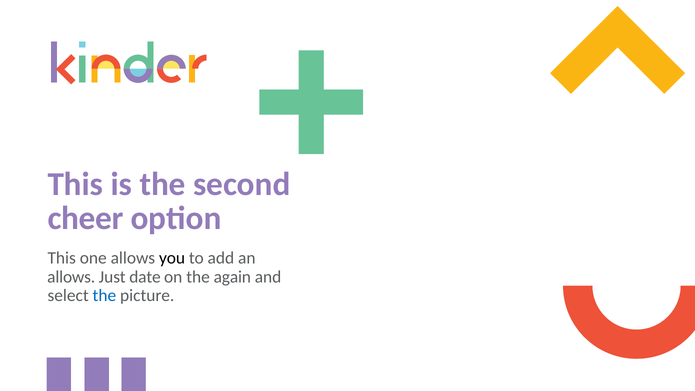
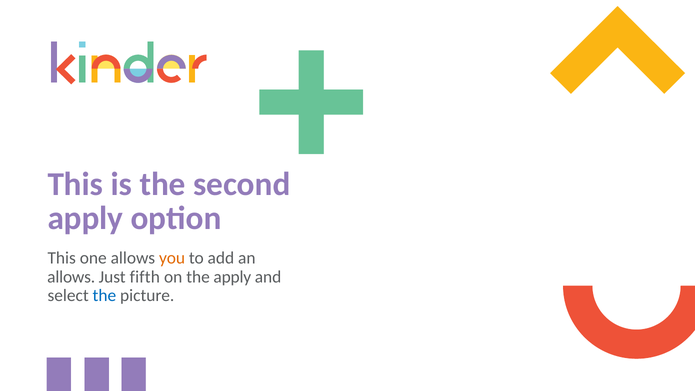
cheer: cheer -> apply (85, 218)
you colour: black -> orange (172, 258)
date: date -> fifth (145, 277)
the again: again -> apply (232, 277)
